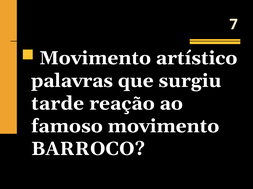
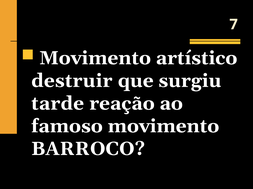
palavras: palavras -> destruir (72, 81)
